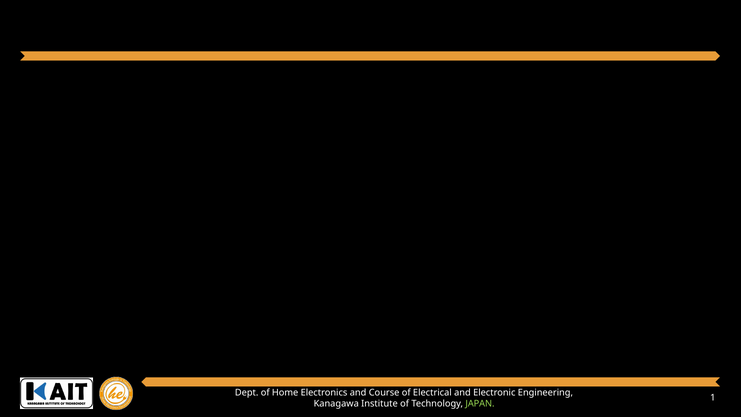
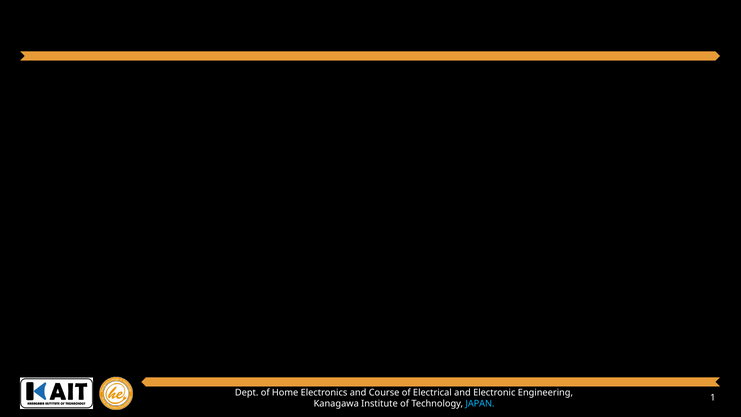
JAPAN colour: light green -> light blue (480, 404)
